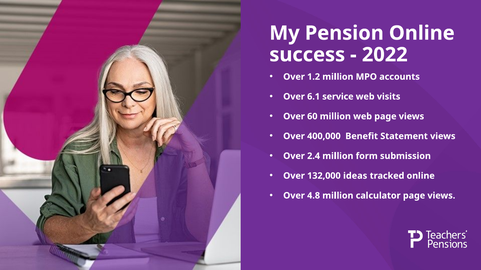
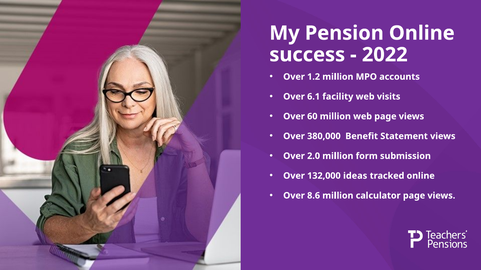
service: service -> facility (338, 97)
400,000: 400,000 -> 380,000 (324, 136)
2.4: 2.4 -> 2.0 (314, 156)
4.8: 4.8 -> 8.6 (314, 196)
